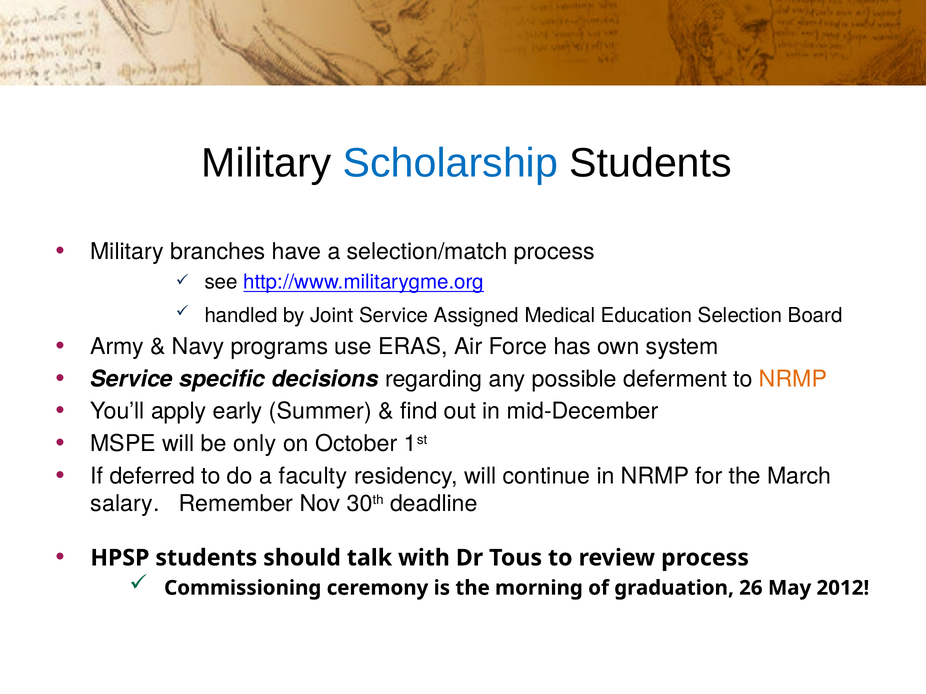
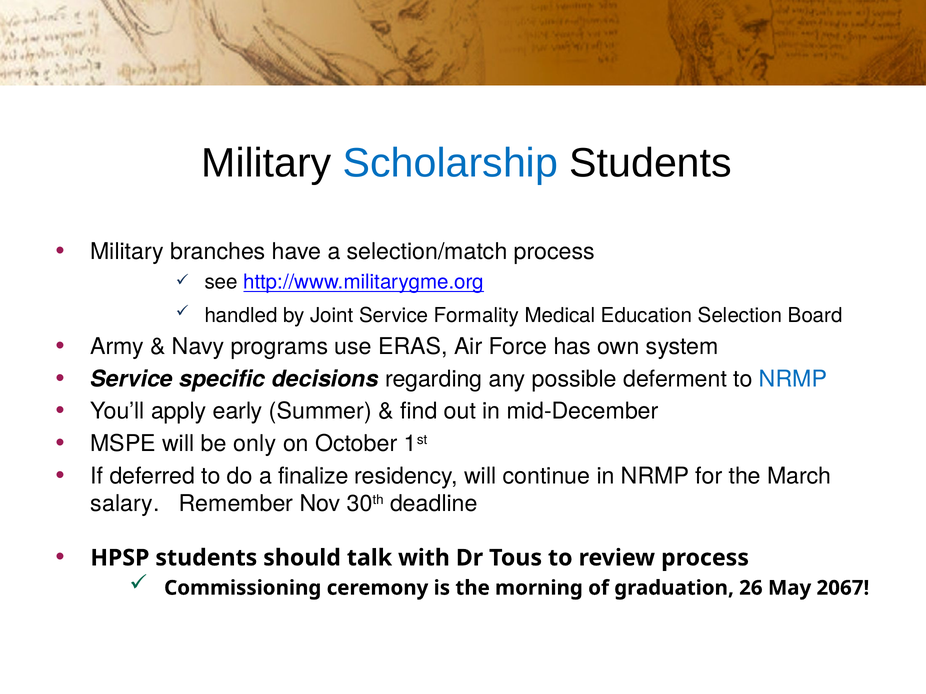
Assigned: Assigned -> Formality (476, 316)
NRMP colour: orange -> blue (793, 379)
faculty: faculty -> finalize (313, 476)
2012: 2012 -> 2067 (843, 588)
